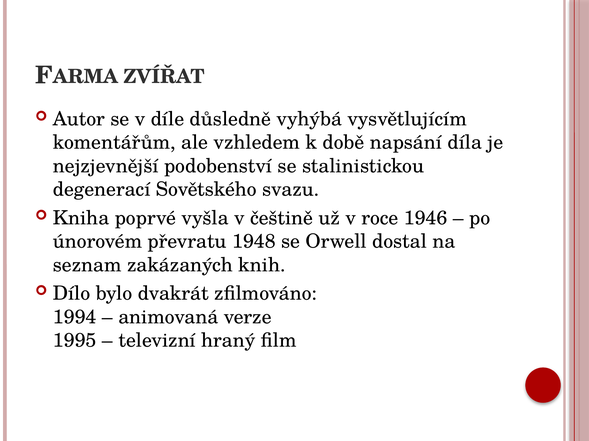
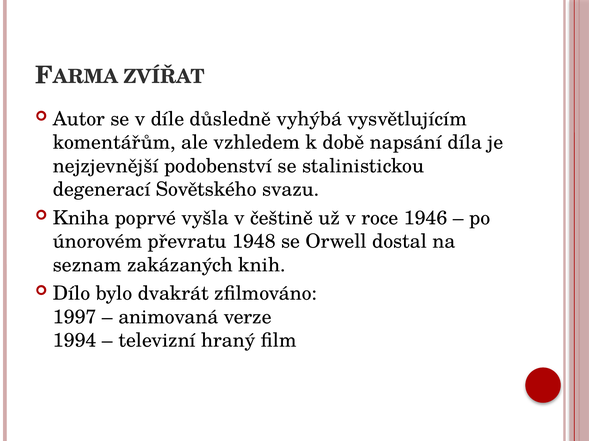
1994: 1994 -> 1997 (75, 317)
1995: 1995 -> 1994 (75, 341)
